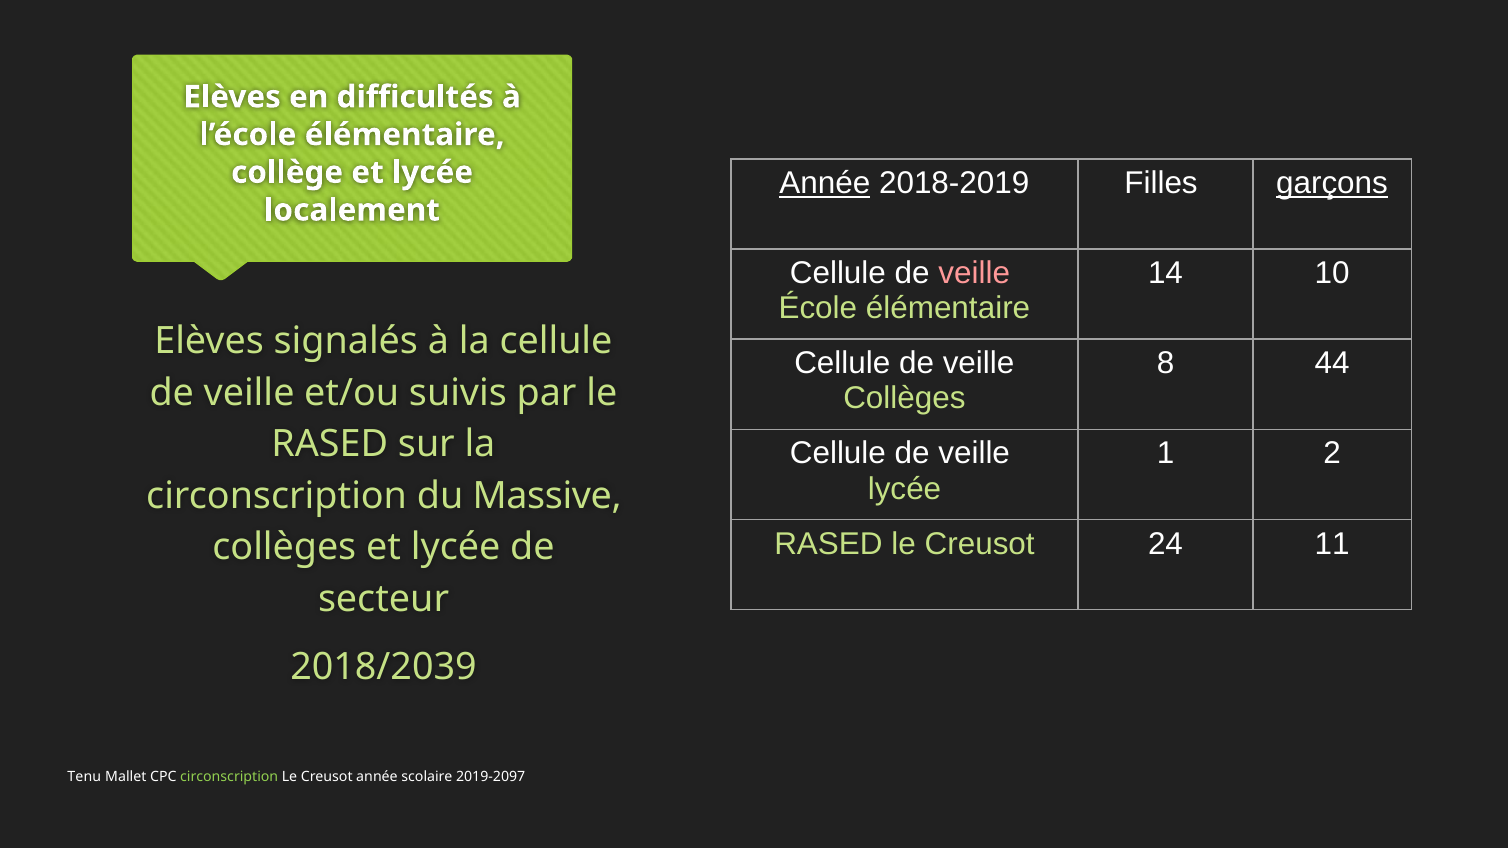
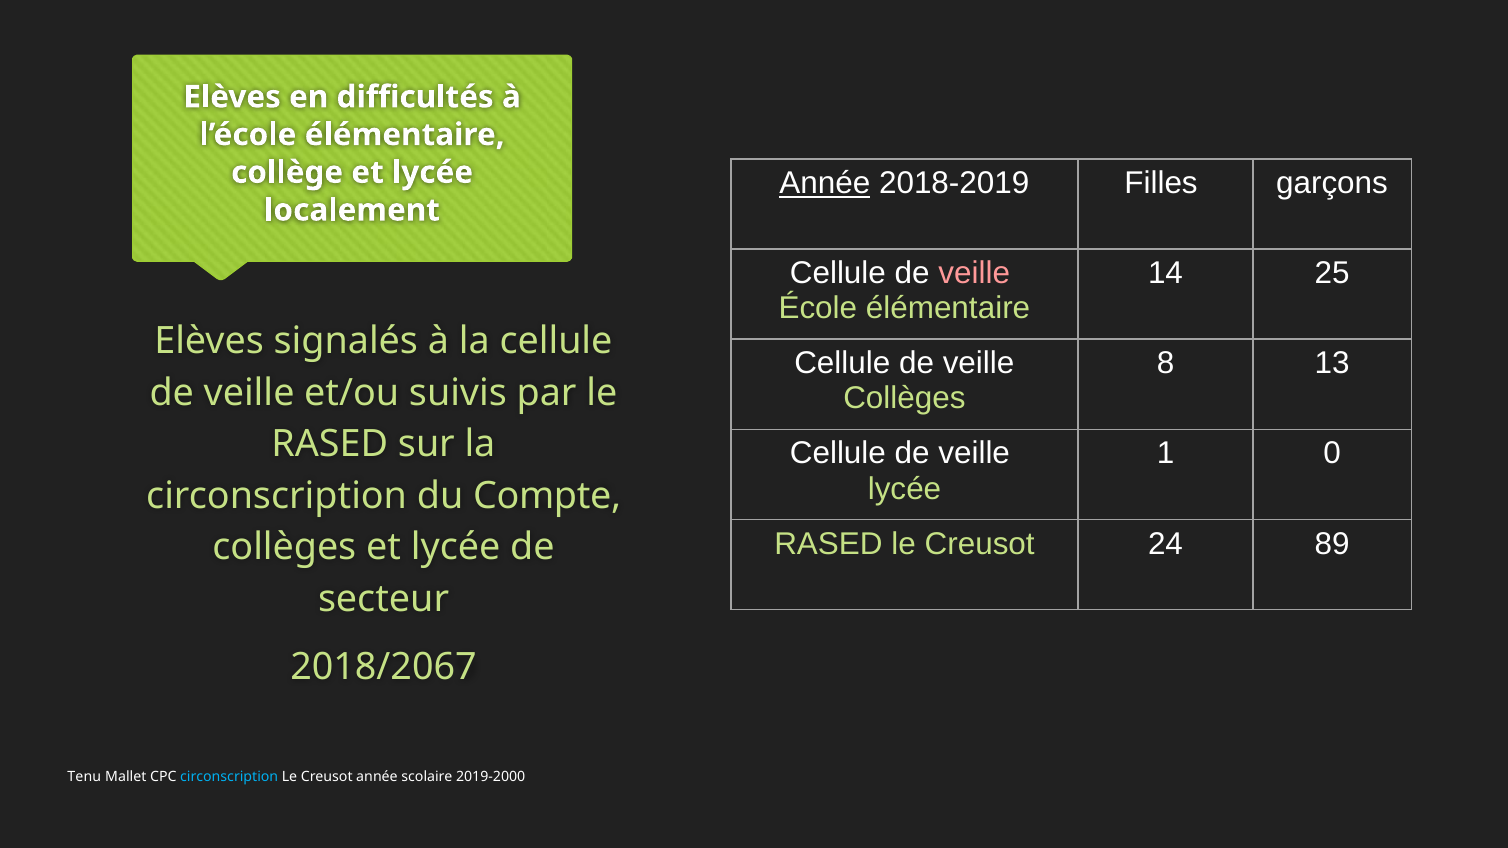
garçons underline: present -> none (1332, 183)
10: 10 -> 25 (1332, 273)
44: 44 -> 13 (1332, 364)
2: 2 -> 0 (1332, 454)
Massive: Massive -> Compte (547, 496)
11: 11 -> 89 (1332, 544)
2018/2039: 2018/2039 -> 2018/2067 (384, 667)
circonscription colour: light green -> light blue (229, 777)
2019-2097: 2019-2097 -> 2019-2000 (491, 777)
